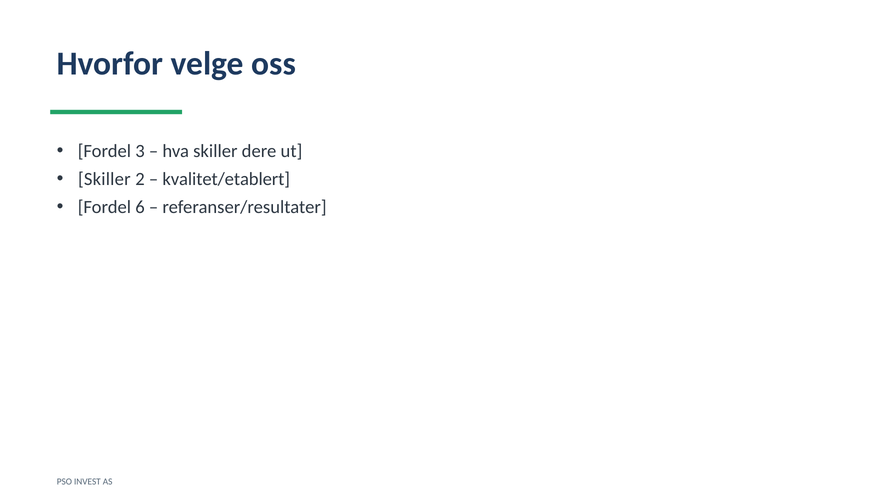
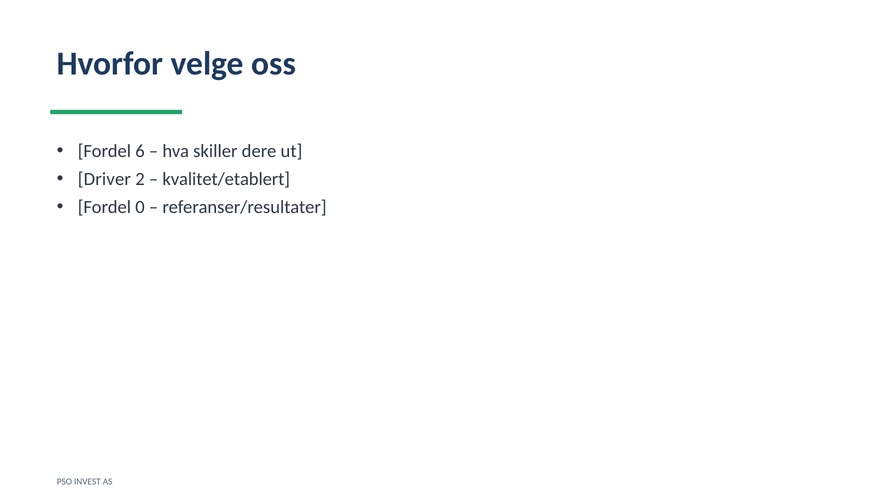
3: 3 -> 6 (140, 151)
Skiller: Skiller -> Driver (104, 179)
6: 6 -> 0 (140, 207)
